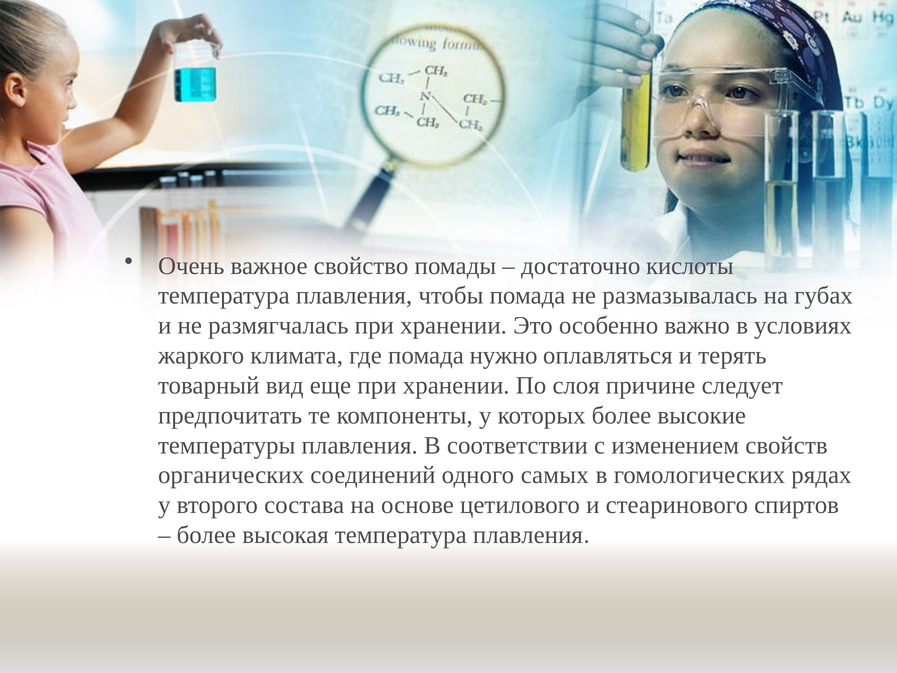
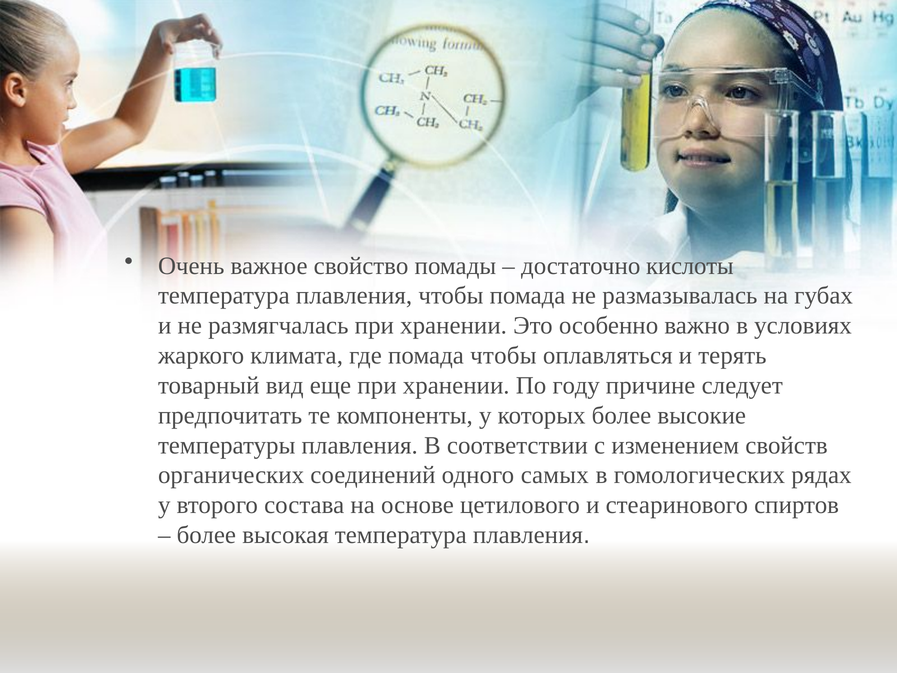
помада нужно: нужно -> чтобы (503, 355)
слоя: слоя -> году (576, 385)
